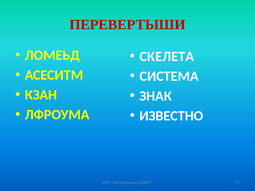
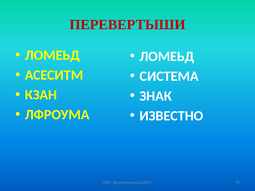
СКЕЛЕТА: СКЕЛЕТА -> ЛОМЕЬД (167, 57)
